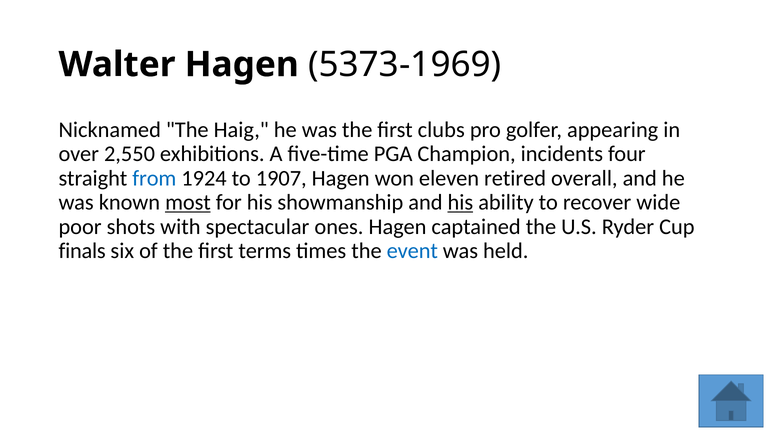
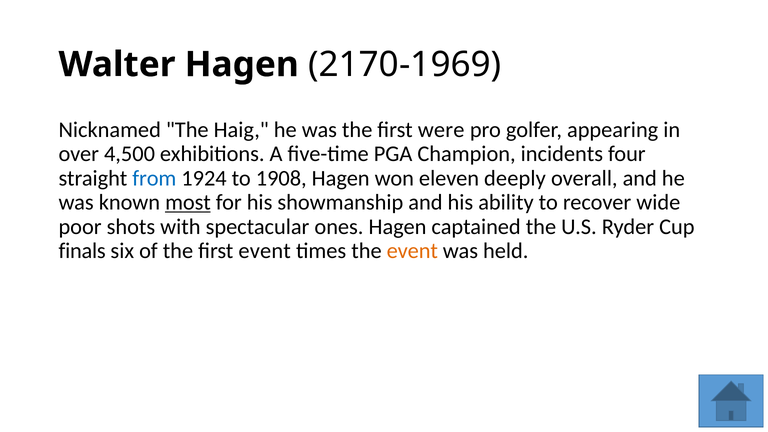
5373-1969: 5373-1969 -> 2170-1969 (405, 65)
clubs: clubs -> were (441, 130)
2,550: 2,550 -> 4,500 (130, 154)
1907: 1907 -> 1908 (281, 178)
retired: retired -> deeply (515, 178)
his underline: present -> none (460, 202)
first terms: terms -> event (265, 251)
event colour: blue -> orange (412, 251)
